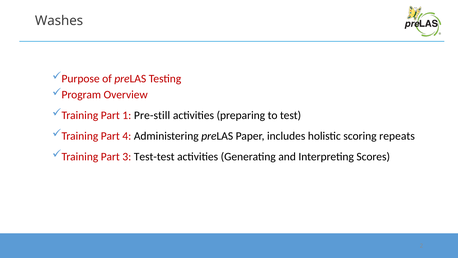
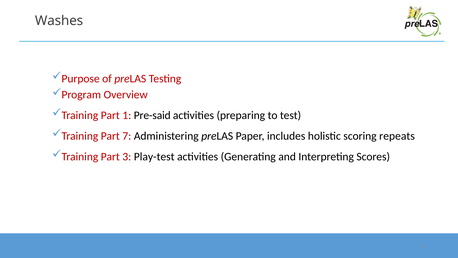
Pre-still: Pre-still -> Pre-said (152, 115)
4: 4 -> 7 (127, 136)
Test-test: Test-test -> Play-test (154, 156)
